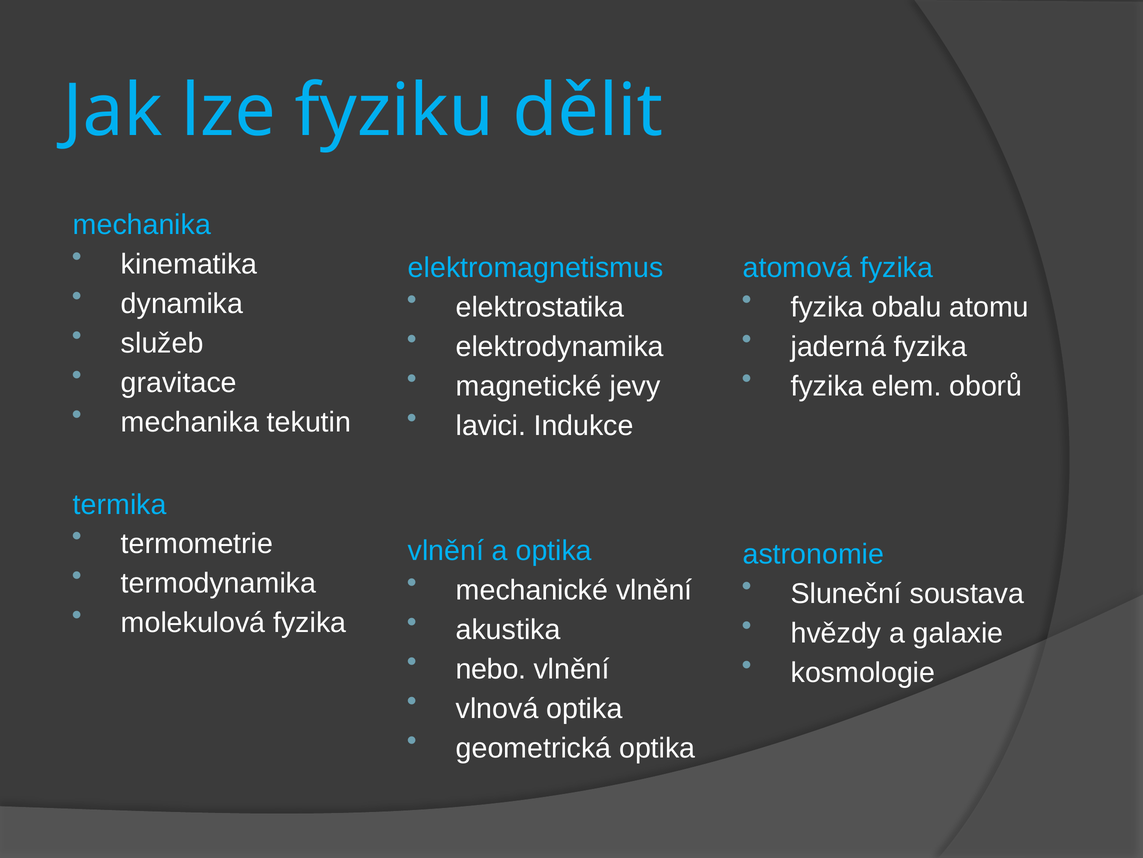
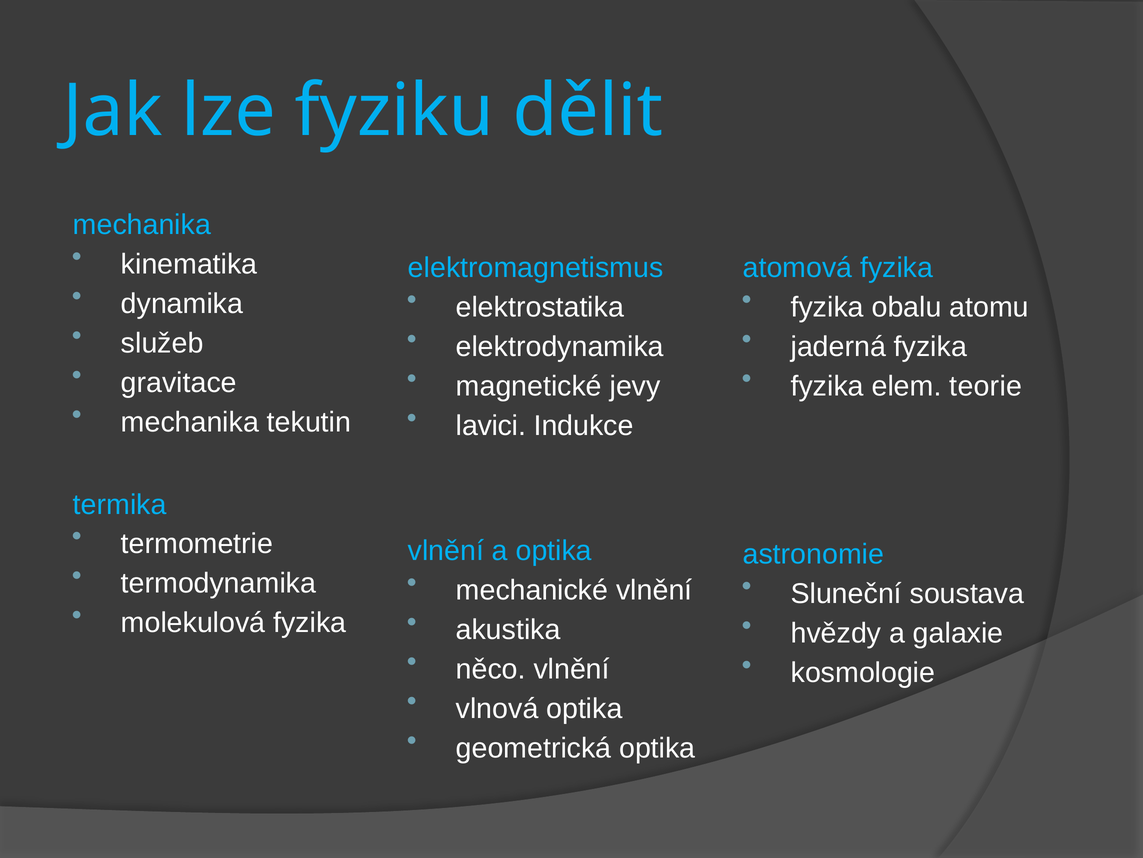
oborů: oborů -> teorie (986, 386)
nebo: nebo -> něco (491, 669)
